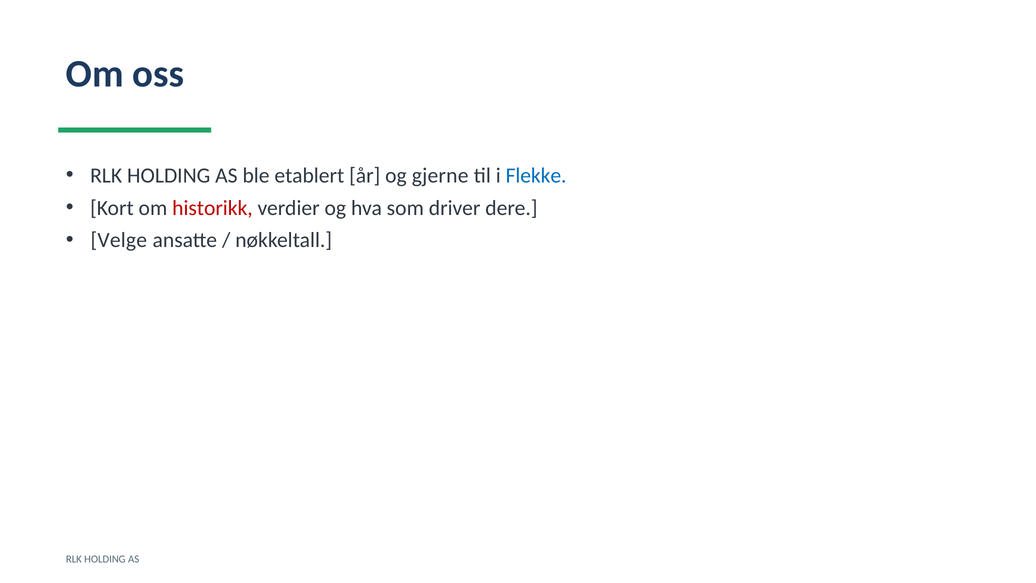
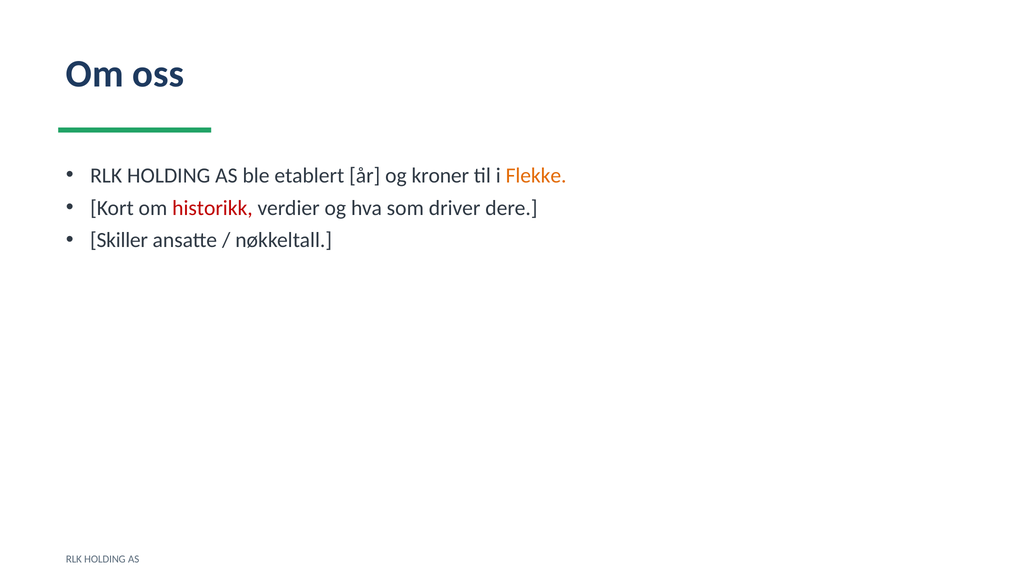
gjerne: gjerne -> kroner (440, 175)
Flekke colour: blue -> orange (536, 175)
Velge: Velge -> Skiller (119, 240)
